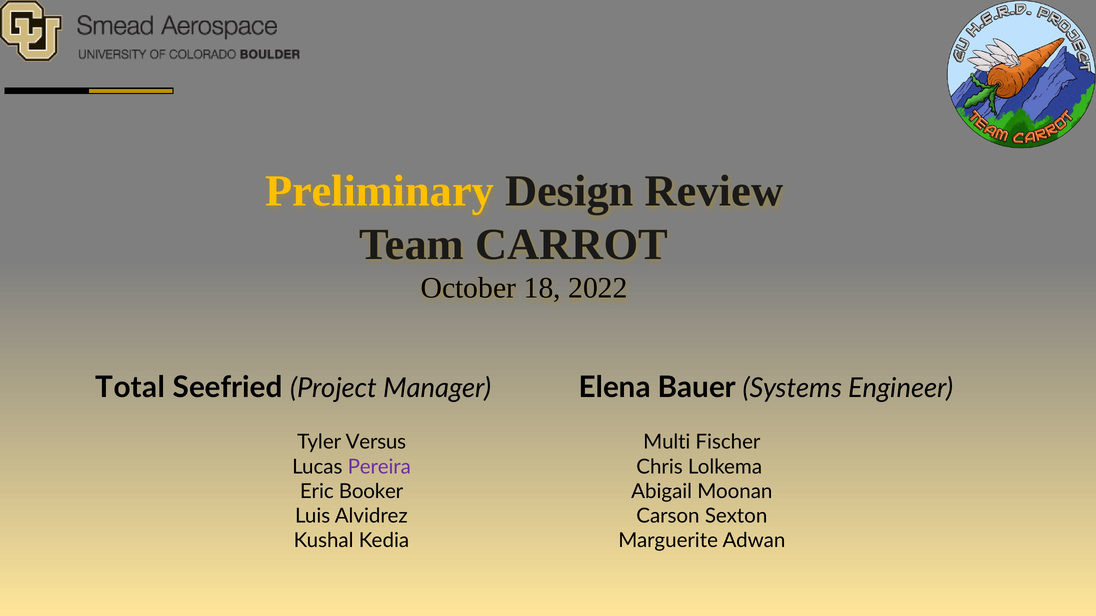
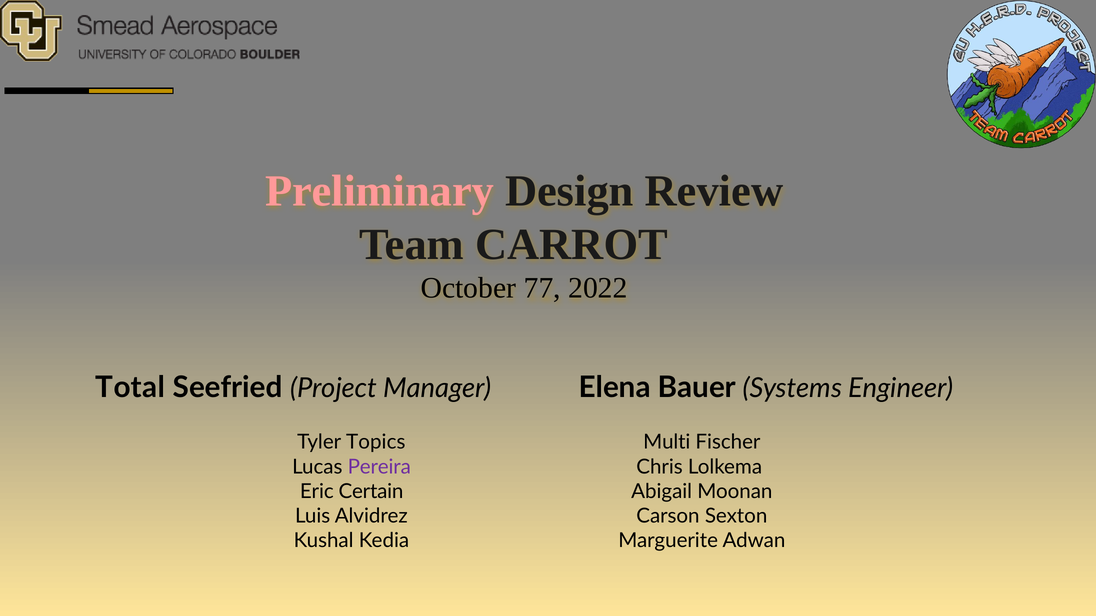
Preliminary colour: yellow -> pink (380, 191)
18: 18 -> 77 (542, 288)
Versus: Versus -> Topics (376, 442)
Booker: Booker -> Certain (371, 492)
